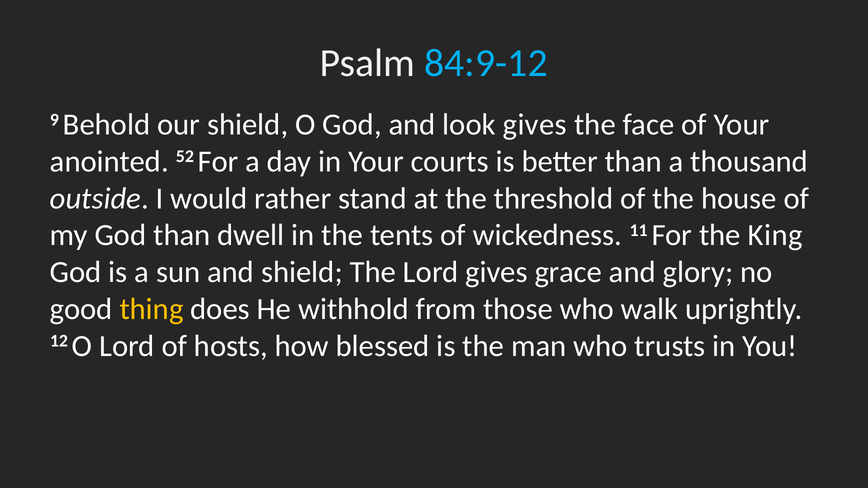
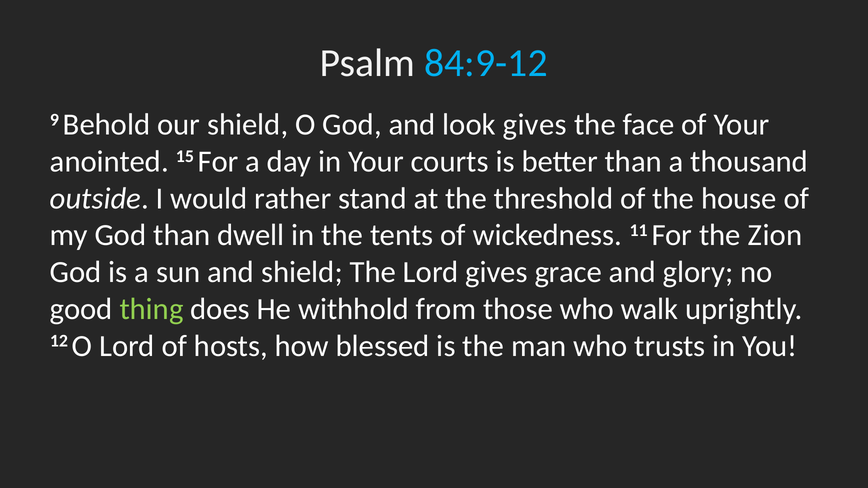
52: 52 -> 15 (185, 157)
King: King -> Zion (775, 235)
thing colour: yellow -> light green (151, 309)
